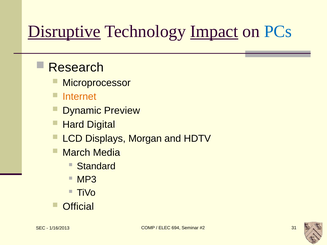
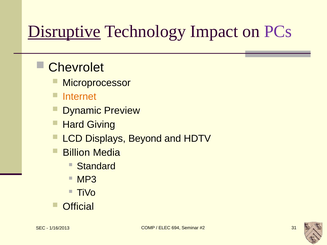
Impact underline: present -> none (214, 32)
PCs colour: blue -> purple (278, 32)
Research: Research -> Chevrolet (76, 67)
Digital: Digital -> Giving (101, 125)
Morgan: Morgan -> Beyond (145, 139)
March: March -> Billion (76, 153)
